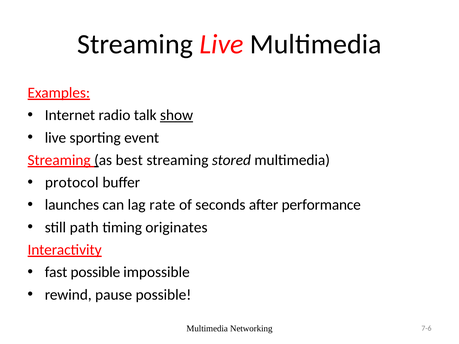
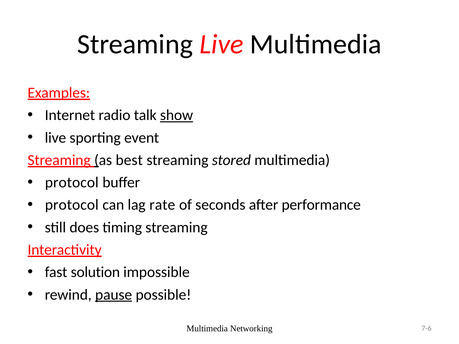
launches: launches -> protocol (72, 205)
path: path -> does (84, 228)
timing originates: originates -> streaming (177, 228)
fast possible: possible -> solution (95, 272)
pause underline: none -> present (114, 295)
